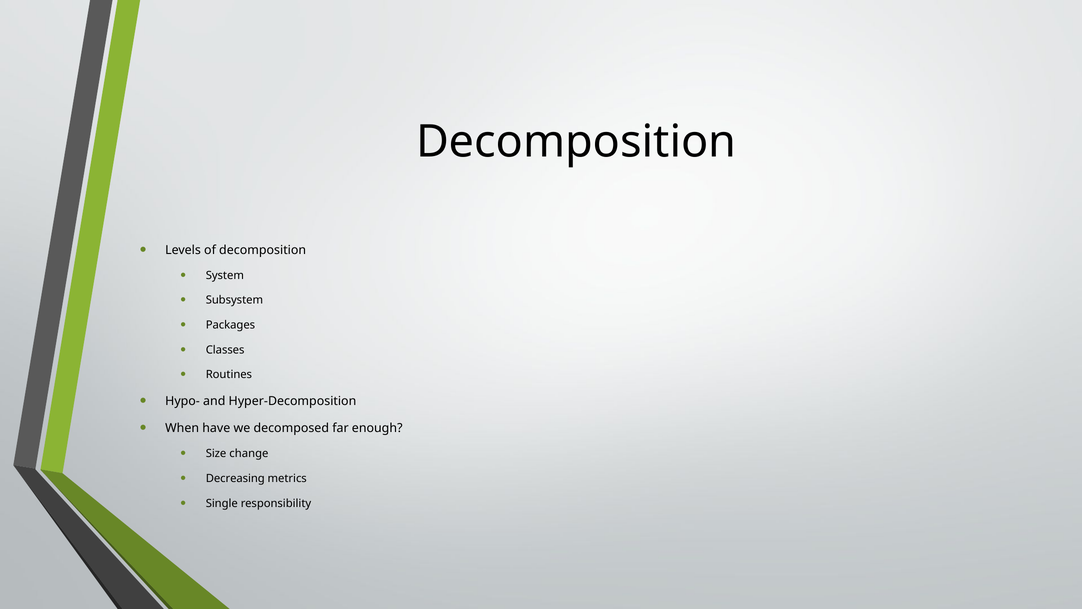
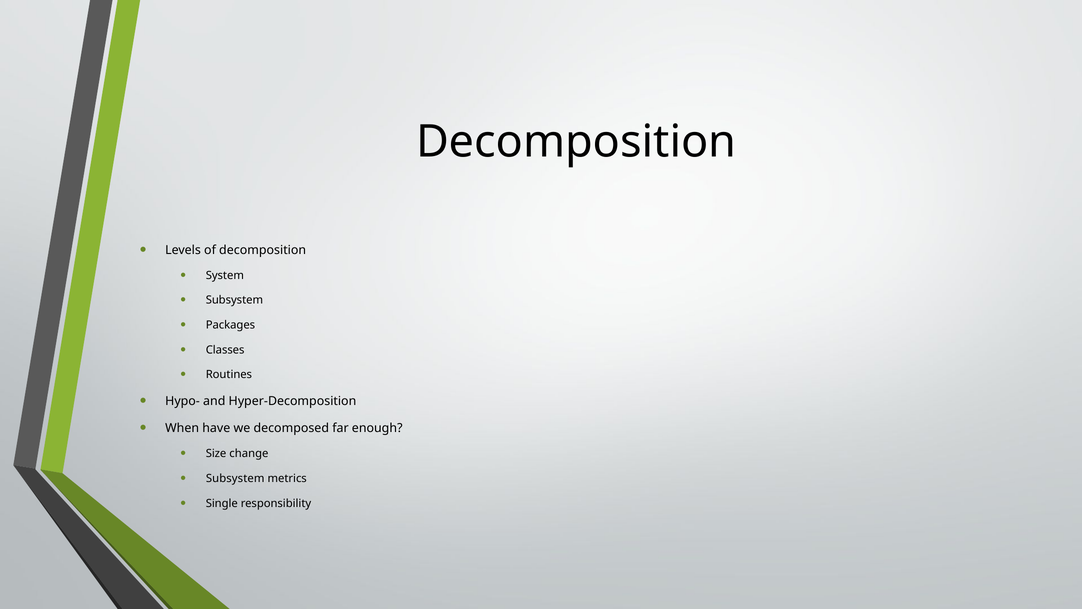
Decreasing: Decreasing -> Subsystem (235, 478)
